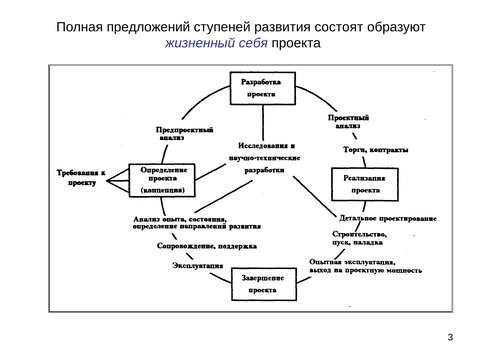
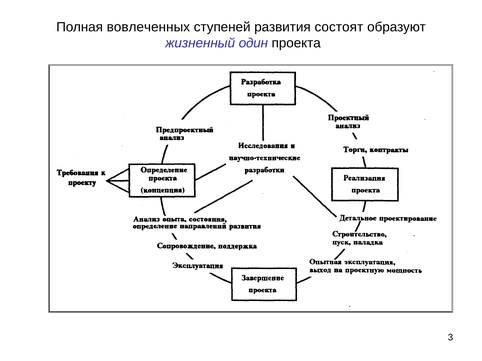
предложений: предложений -> вовлеченных (148, 27)
себя: себя -> один (253, 43)
